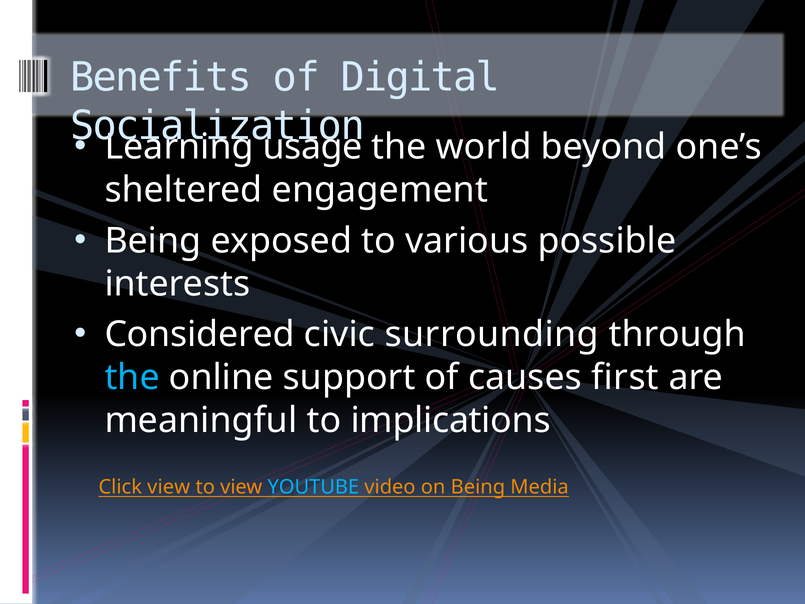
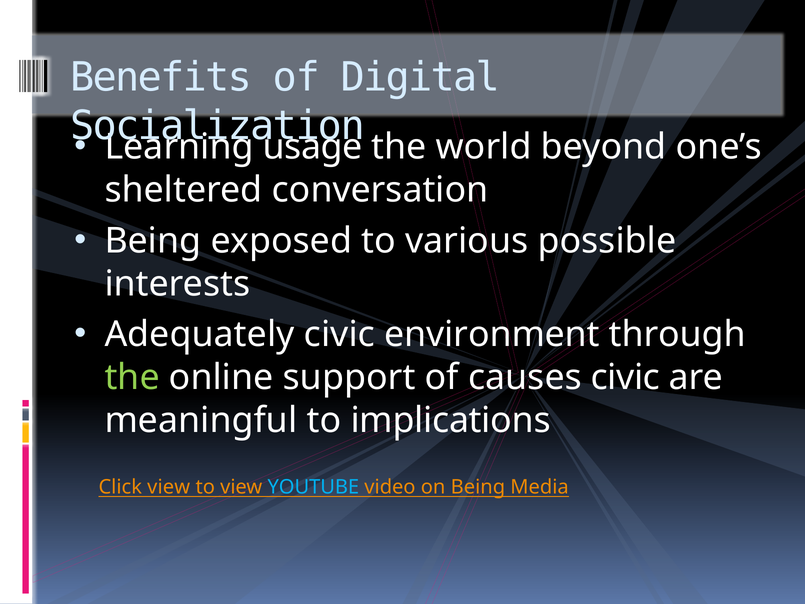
engagement: engagement -> conversation (380, 190)
Considered: Considered -> Adequately (200, 334)
surrounding: surrounding -> environment (492, 334)
the colour: light blue -> light green (132, 377)
causes first: first -> civic (625, 377)
